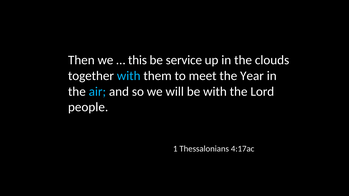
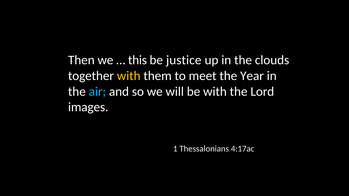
service: service -> justice (184, 60)
with colour: light blue -> yellow (129, 76)
people: people -> images (88, 107)
